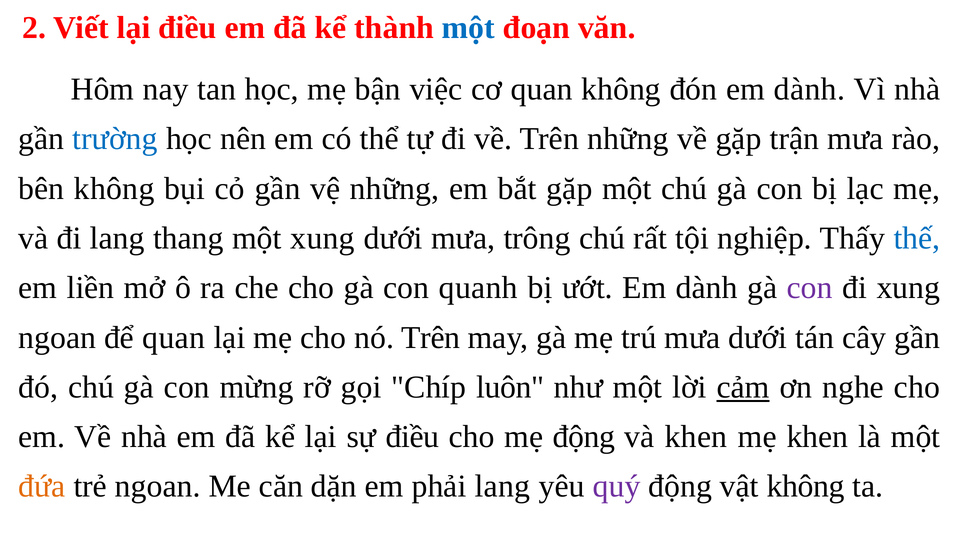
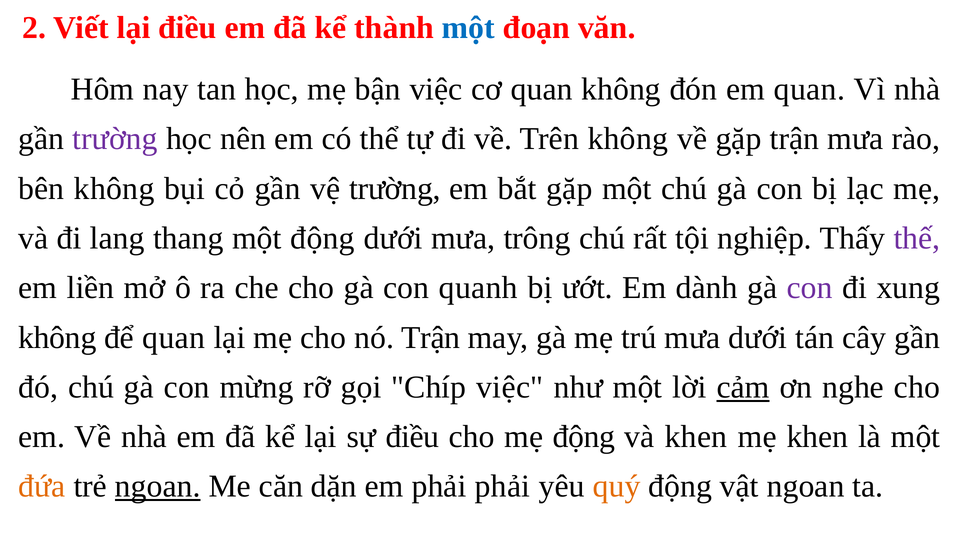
đón em dành: dành -> quan (809, 89)
trường colour: blue -> purple (115, 139)
Trên những: những -> không (628, 139)
vệ những: những -> trường (395, 188)
một xung: xung -> động (323, 238)
thế colour: blue -> purple (917, 238)
ngoan: ngoan -> không (57, 337)
nó Trên: Trên -> Trận (431, 337)
Chíp luôn: luôn -> việc (510, 387)
ngoan underline: none -> present (158, 486)
phải lang: lang -> phải (502, 486)
quý colour: purple -> orange (617, 486)
vật không: không -> ngoan (806, 486)
